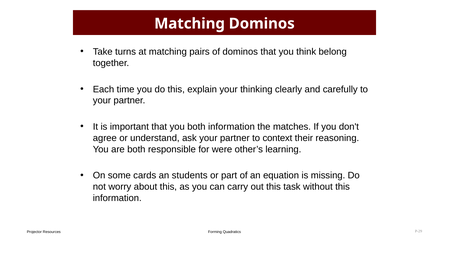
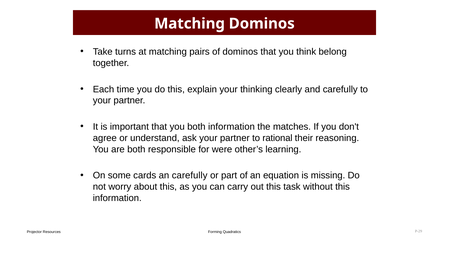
context: context -> rational (277, 138)
an students: students -> carefully (190, 175)
